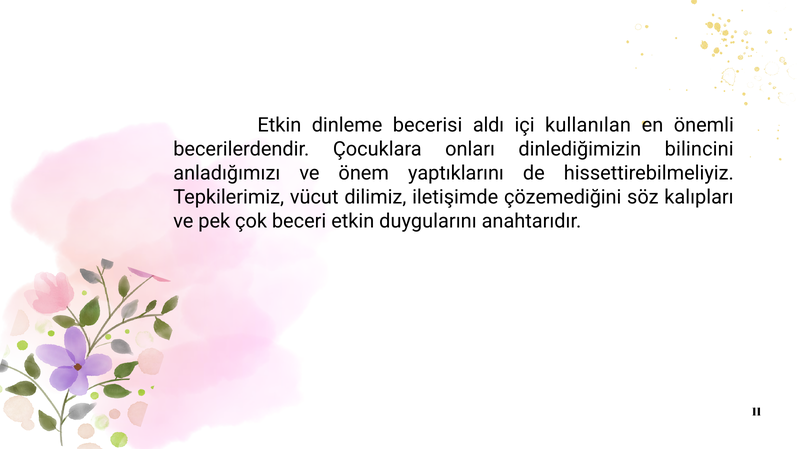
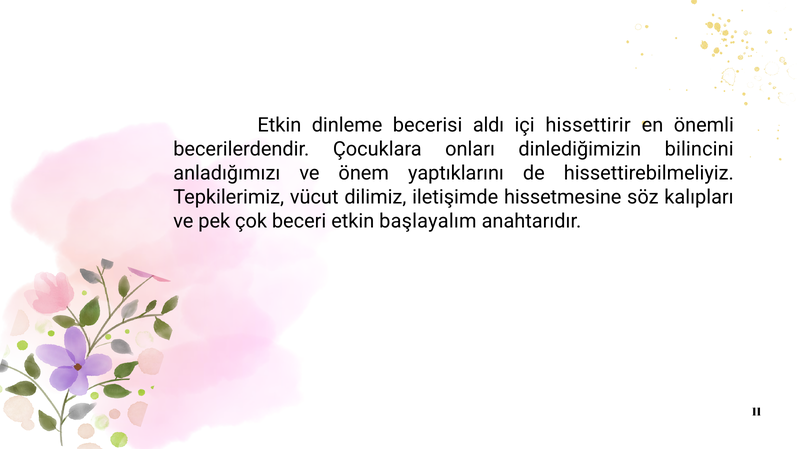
kullanılan: kullanılan -> hissettirir (588, 125)
çözemediğini: çözemediğini -> hissetmesine (563, 197)
duygularını: duygularını -> başlayalım (428, 221)
